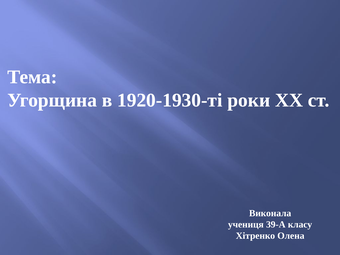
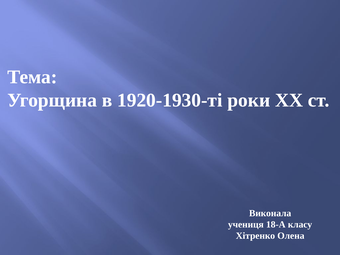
39-А: 39-А -> 18-А (276, 224)
